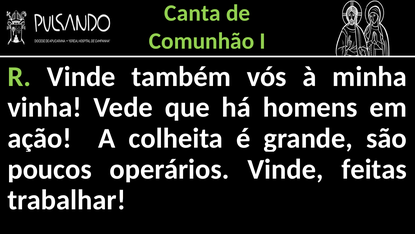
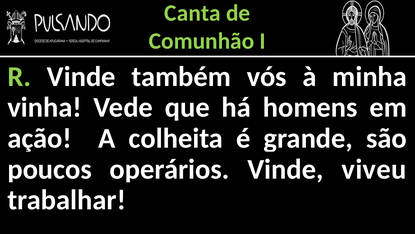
feitas: feitas -> viveu (374, 169)
